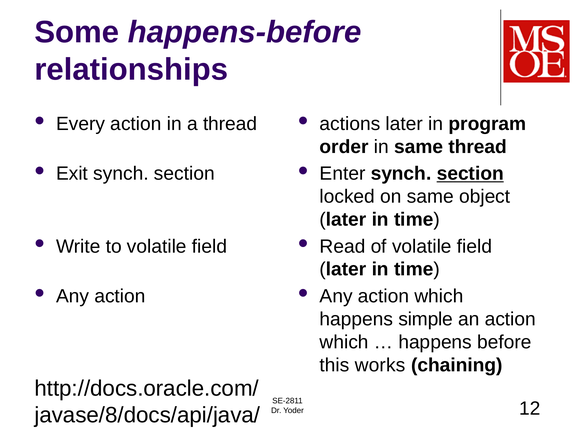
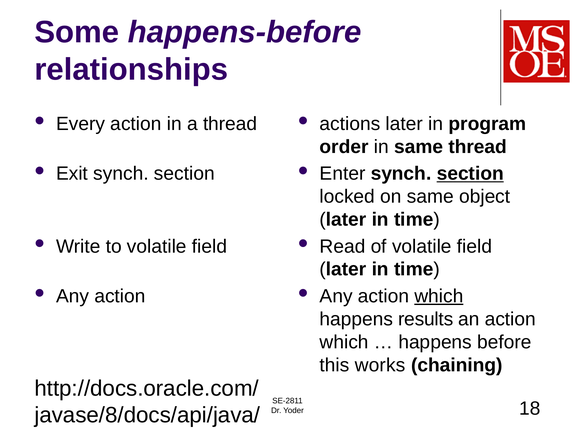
which underline: none -> present (439, 296)
simple: simple -> results (426, 319)
12: 12 -> 18 (530, 409)
